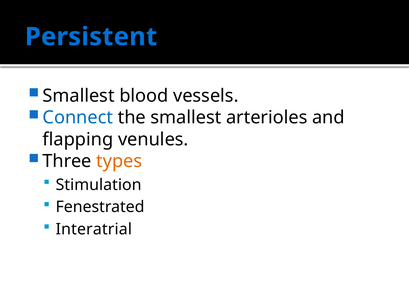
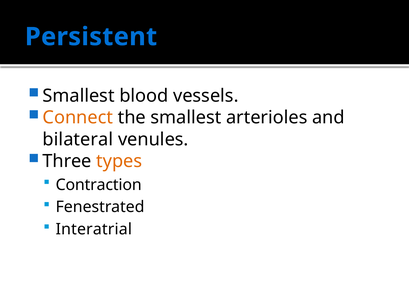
Connect colour: blue -> orange (78, 117)
flapping: flapping -> bilateral (78, 139)
Stimulation: Stimulation -> Contraction (99, 185)
